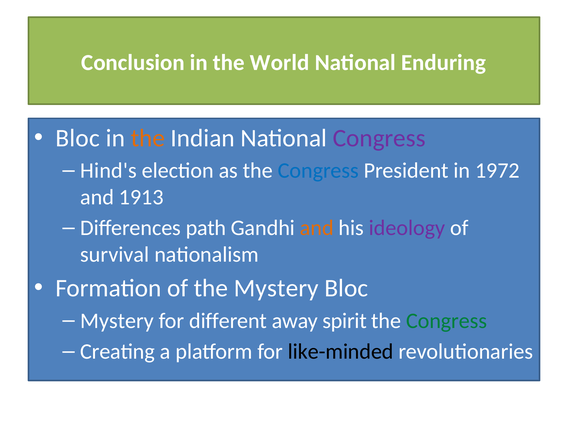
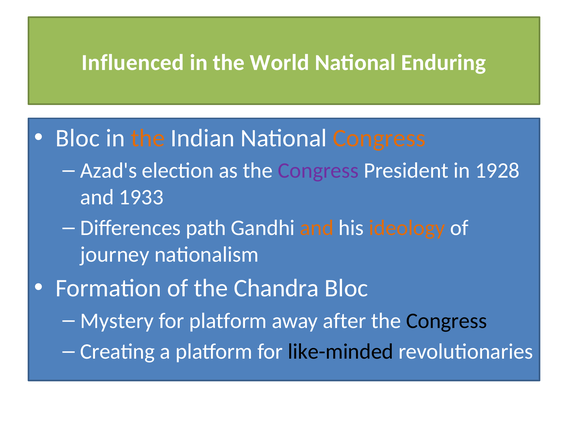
Conclusion: Conclusion -> Influenced (133, 63)
Congress colour: purple -> orange (379, 138)
Hind's: Hind's -> Azad's (109, 171)
Congress colour: blue -> purple (318, 171)
1972: 1972 -> 1928 (497, 171)
1913: 1913 -> 1933 (141, 197)
ideology colour: purple -> orange (407, 228)
survival: survival -> journey (115, 254)
the Mystery: Mystery -> Chandra (276, 288)
for different: different -> platform (228, 321)
spirit: spirit -> after (344, 321)
Congress colour: green -> black (447, 321)
